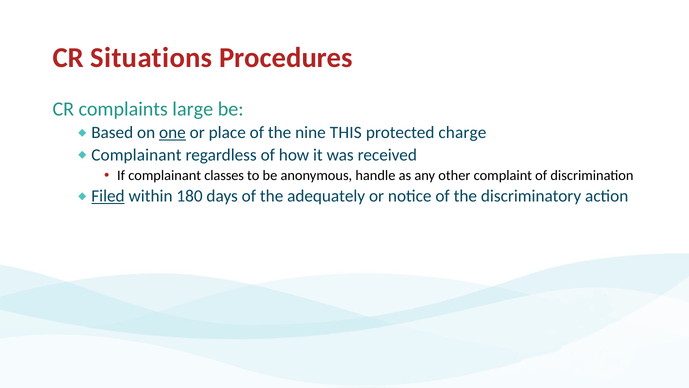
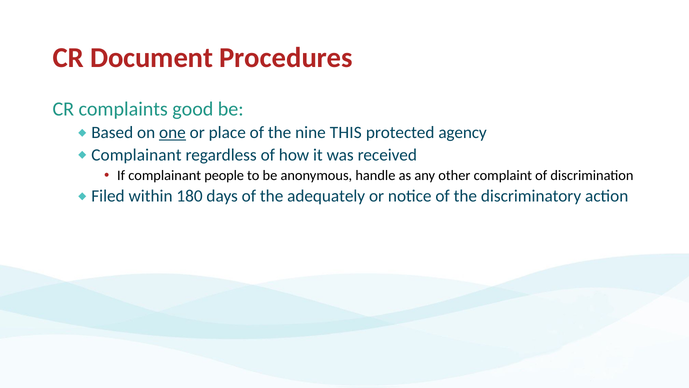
Situations: Situations -> Document (152, 58)
large: large -> good (193, 109)
charge: charge -> agency (463, 133)
classes: classes -> people (224, 175)
Filed underline: present -> none (108, 196)
